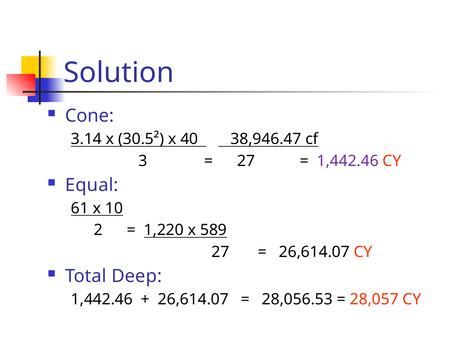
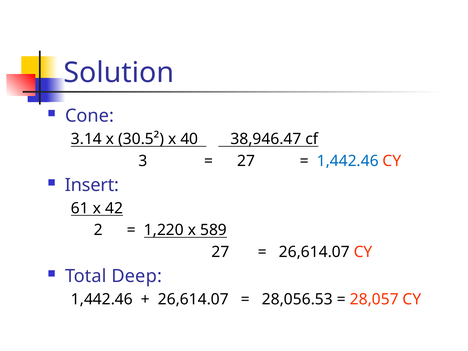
1,442.46 colour: purple -> blue (348, 161)
Equal: Equal -> Insert (92, 185)
10: 10 -> 42 (114, 208)
